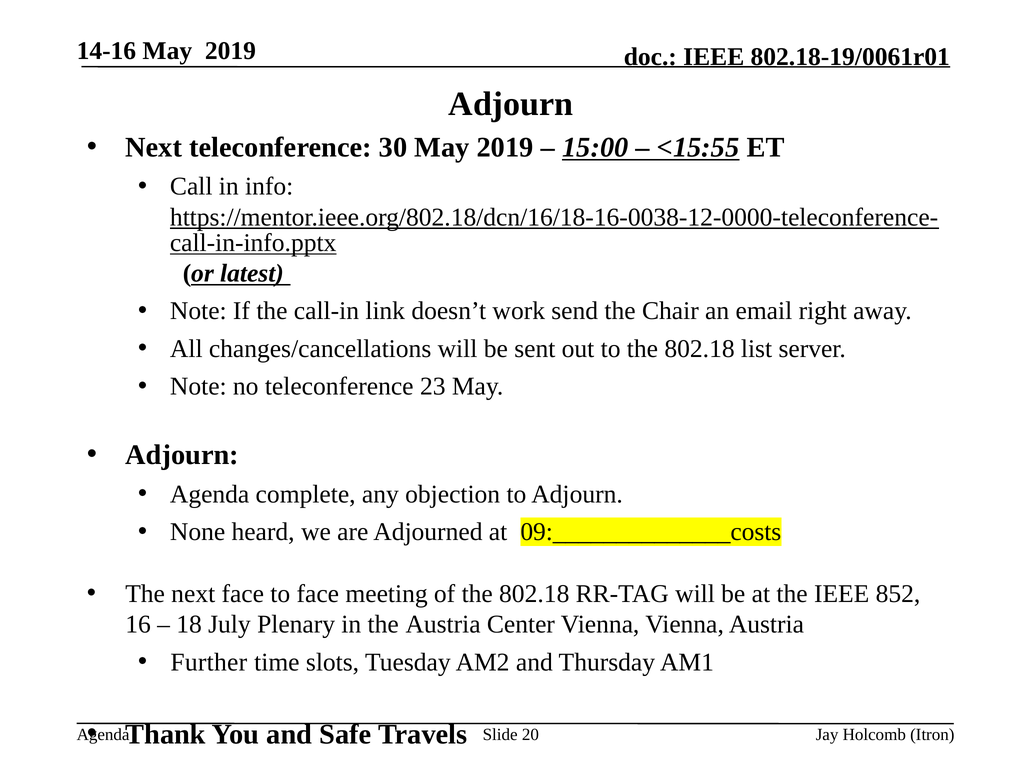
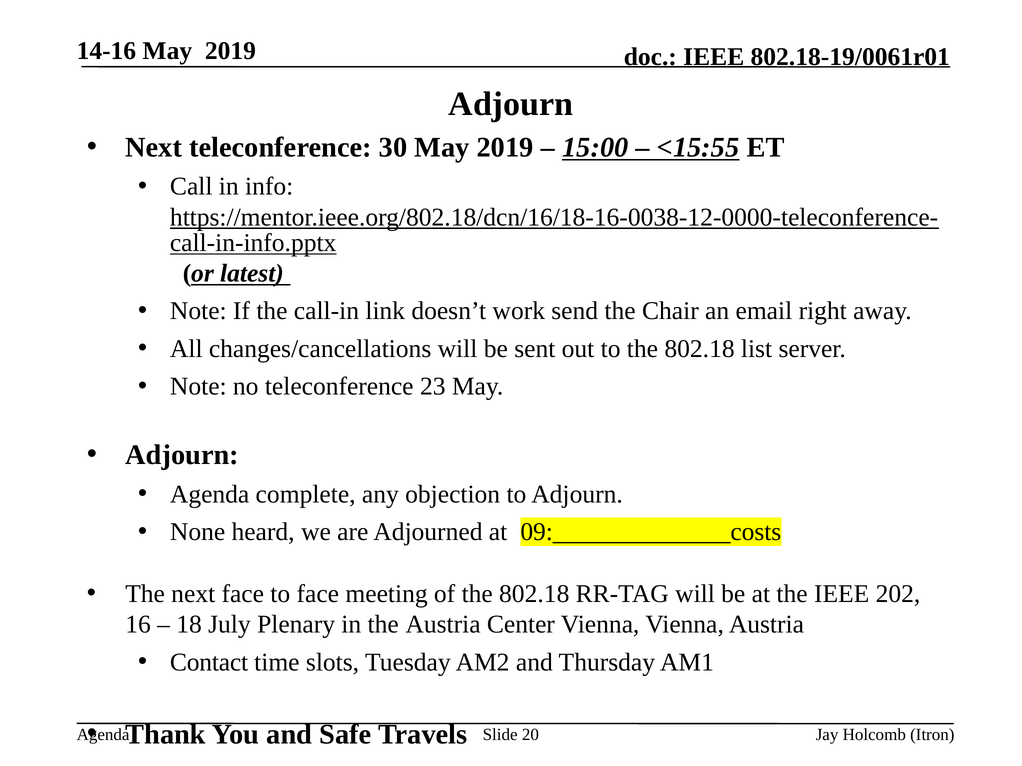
852: 852 -> 202 (898, 594)
Further: Further -> Contact (209, 663)
